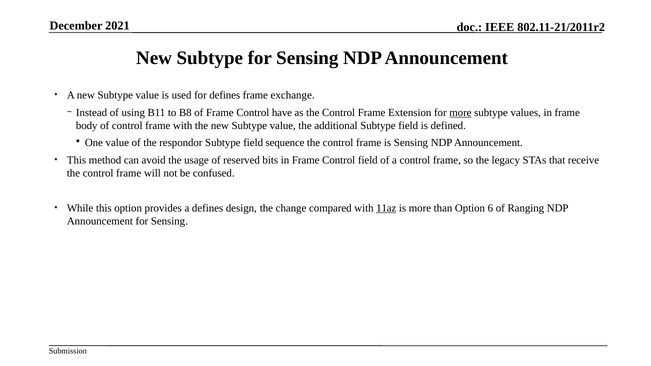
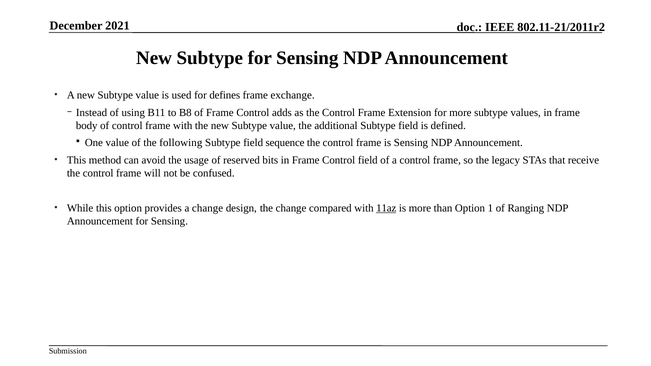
have: have -> adds (282, 113)
more underline: present -> none (460, 113)
respondor: respondor -> following (181, 143)
a defines: defines -> change (208, 208)
6: 6 -> 1 (490, 208)
